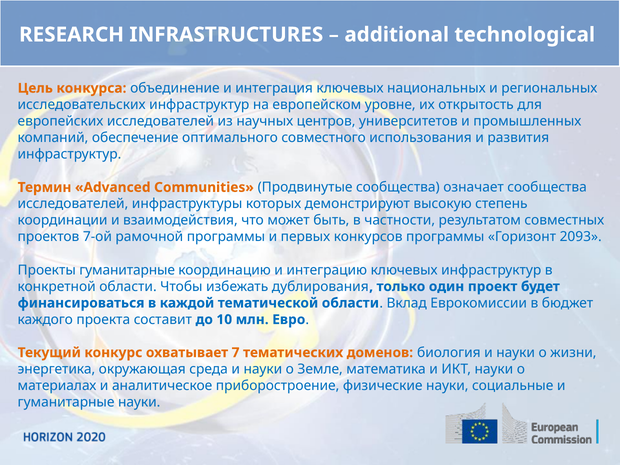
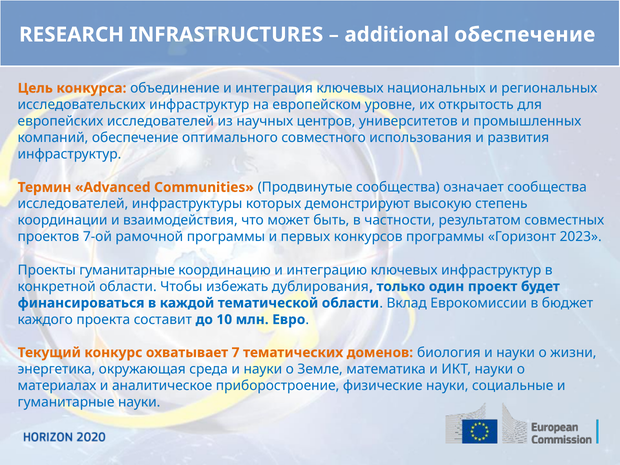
additional technological: technological -> обеспечение (525, 35)
2093: 2093 -> 2023 (581, 237)
